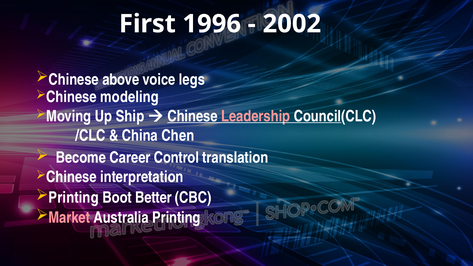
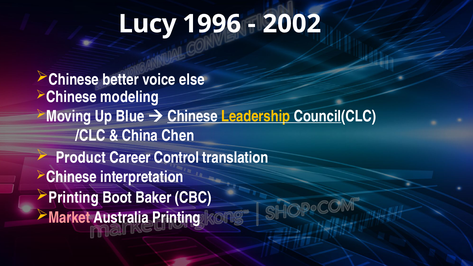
First: First -> Lucy (147, 24)
above: above -> better (121, 79)
legs: legs -> else (192, 79)
Ship: Ship -> Blue (130, 116)
Leadership colour: pink -> yellow (256, 116)
Become: Become -> Product (81, 158)
Better: Better -> Baker (153, 198)
